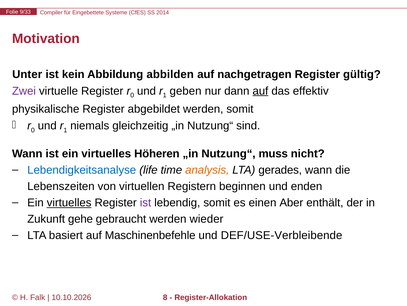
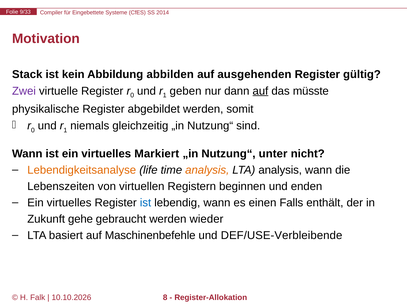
Unter: Unter -> Stack (27, 74)
nachgetragen: nachgetragen -> ausgehenden (254, 74)
effektiv: effektiv -> müsste (311, 91)
Höheren: Höheren -> Markiert (157, 153)
muss: muss -> unter (273, 153)
Lebendigkeitsanalyse colour: blue -> orange (82, 170)
LTA gerades: gerades -> analysis (280, 170)
virtuelles underline: present -> none (69, 202)
ist colour: purple -> blue (146, 202)
lebendig somit: somit -> wann (217, 202)
Aber: Aber -> Falls (291, 202)
